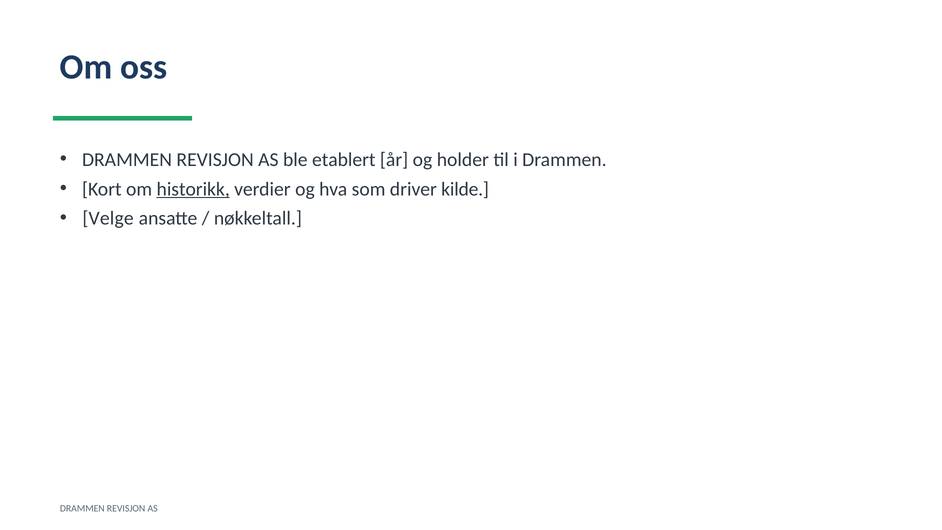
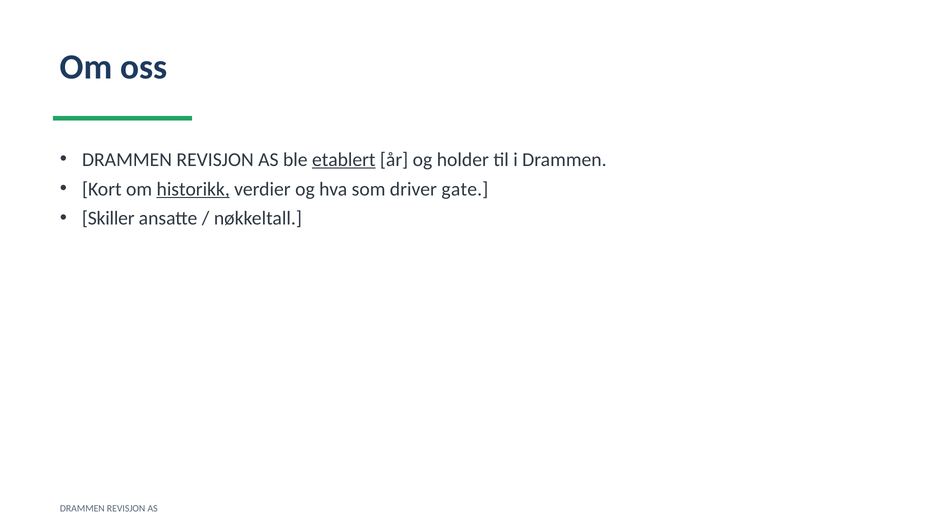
etablert underline: none -> present (344, 160)
kilde: kilde -> gate (465, 189)
Velge: Velge -> Skiller (108, 218)
